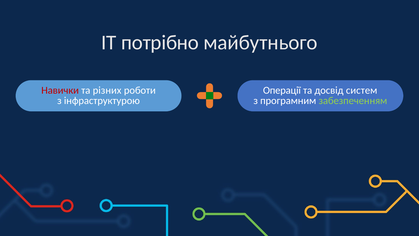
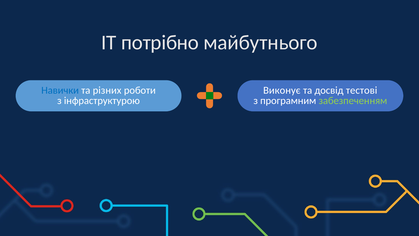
Навички colour: red -> blue (60, 90)
Операції: Операції -> Виконує (282, 90)
систем: систем -> тестові (362, 90)
